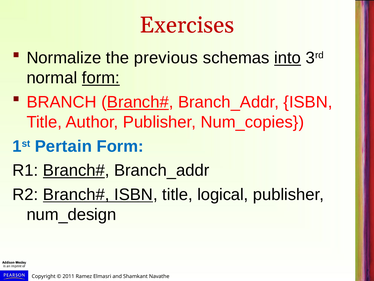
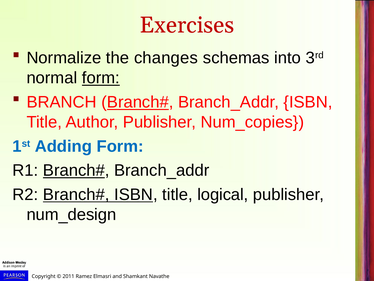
previous: previous -> changes (166, 58)
into underline: present -> none (288, 58)
Pertain: Pertain -> Adding (63, 146)
